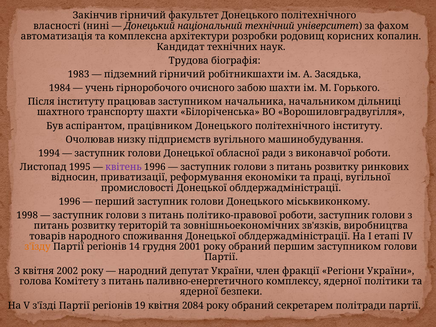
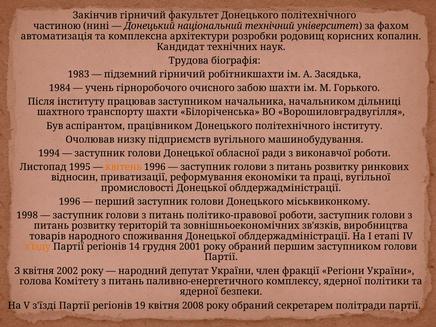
власності: власності -> частиною (57, 26)
квітень colour: purple -> orange (123, 167)
2084: 2084 -> 2008 (193, 305)
